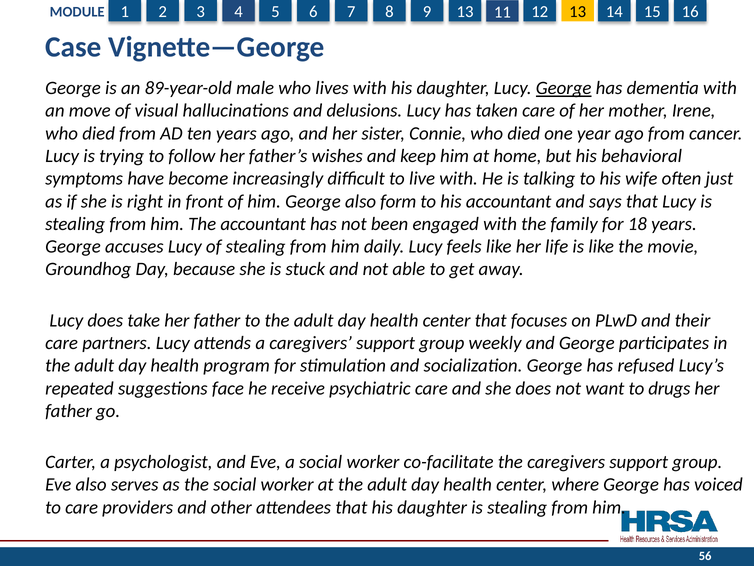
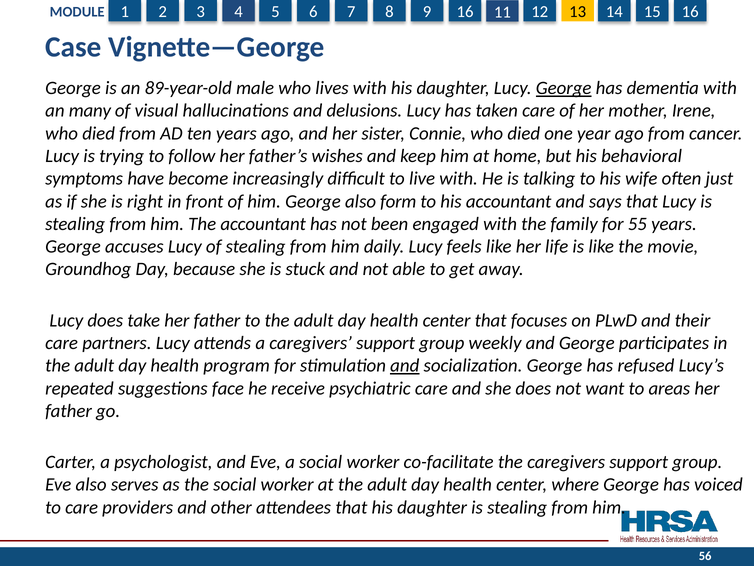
13: 13 -> 16 (465, 12)
move: move -> many (90, 111)
18: 18 -> 55 (637, 224)
and underline: none -> present (405, 365)
drugs: drugs -> areas (669, 388)
